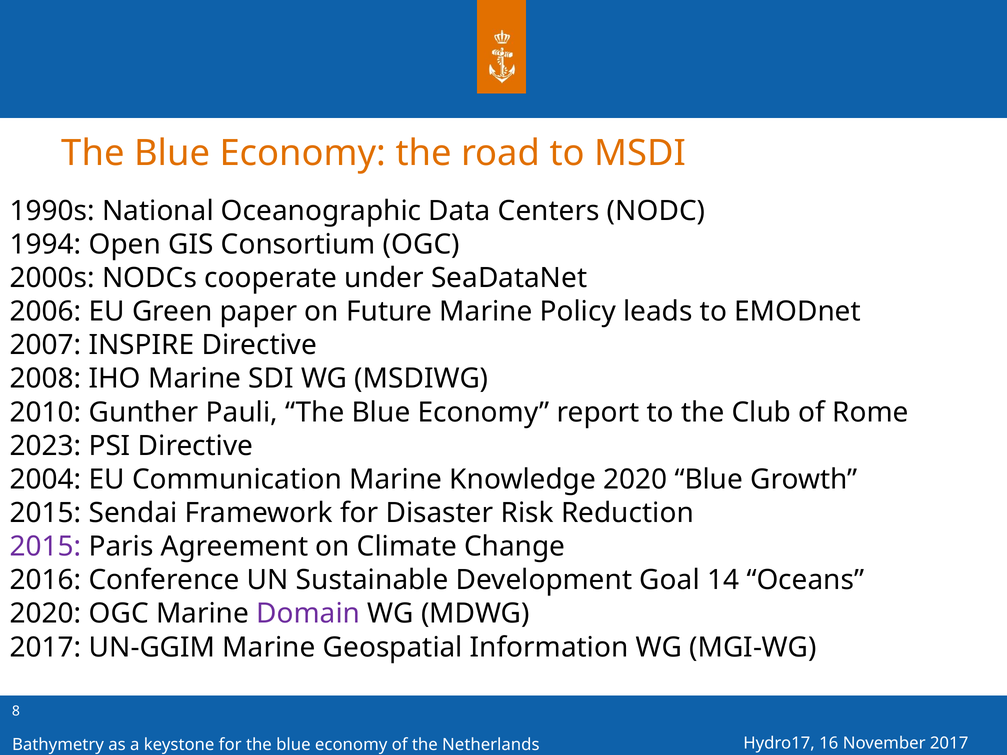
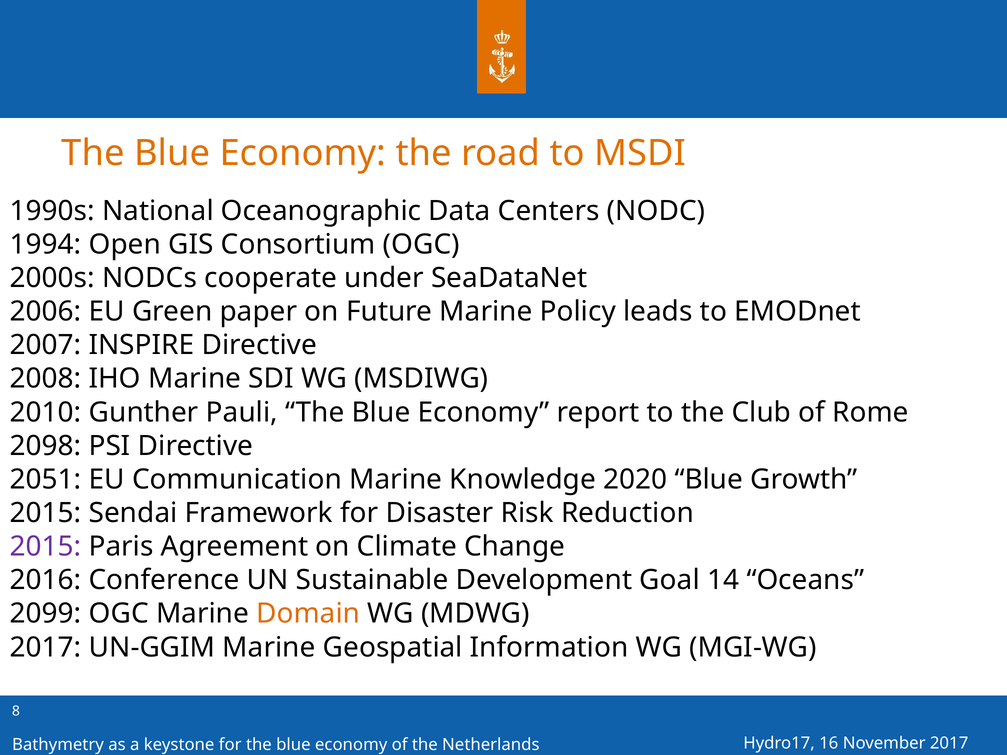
2023: 2023 -> 2098 (46, 446)
2004: 2004 -> 2051 (46, 480)
2020: 2020 -> 2099 (46, 614)
Domain colour: purple -> orange (308, 614)
